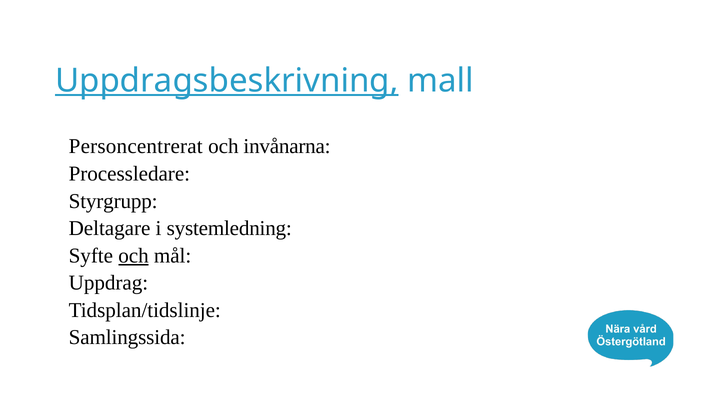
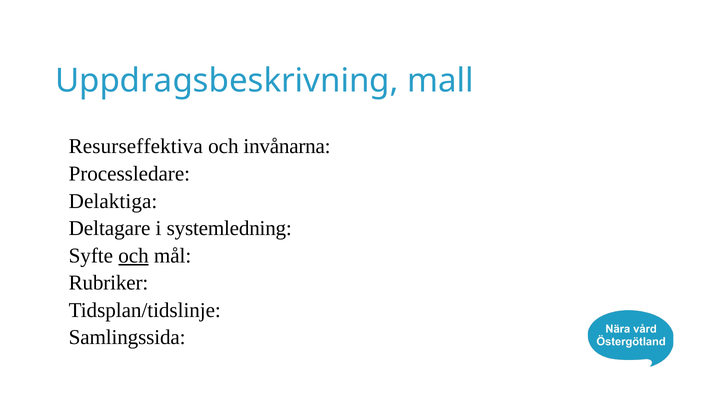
Uppdragsbeskrivning underline: present -> none (227, 81)
Personcentrerat: Personcentrerat -> Resurseffektiva (136, 146)
Styrgrupp: Styrgrupp -> Delaktiga (113, 201)
Uppdrag: Uppdrag -> Rubriker (108, 283)
